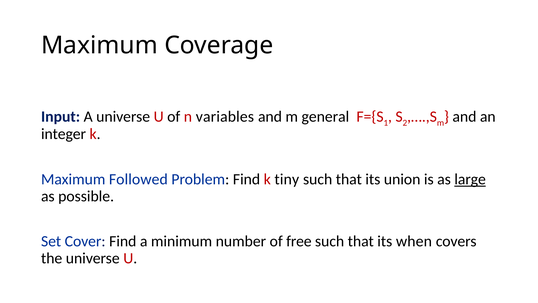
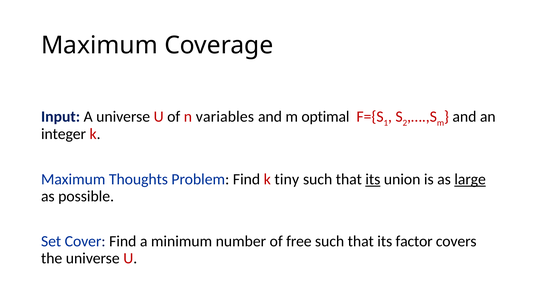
general: general -> optimal (325, 117)
Followed: Followed -> Thoughts (138, 179)
its underline: none -> present (373, 179)
when: when -> factor (414, 241)
